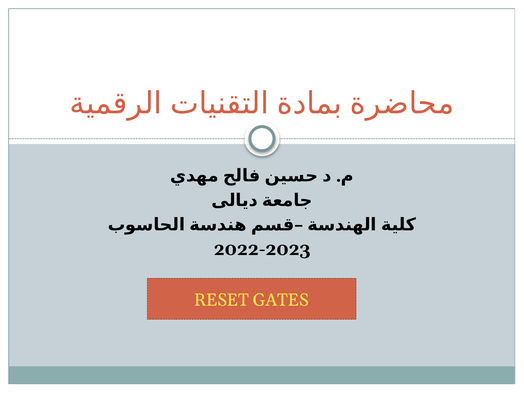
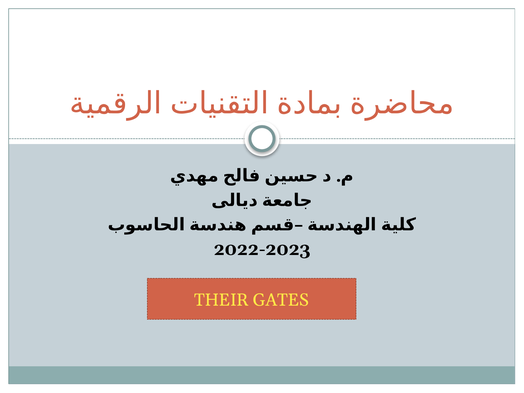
RESET: RESET -> THEIR (222, 300)
